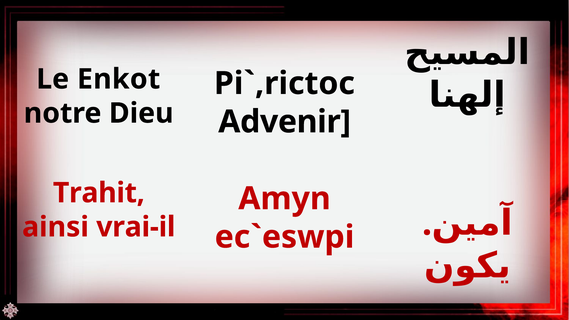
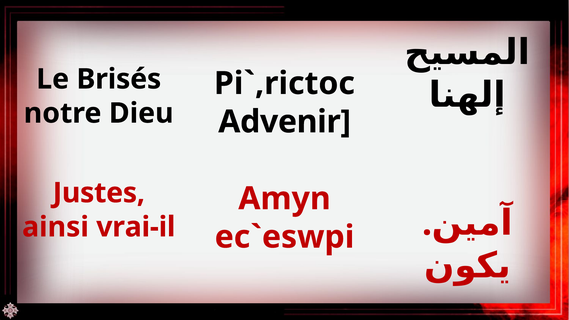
Enkot: Enkot -> Brisés (119, 79)
Trahit: Trahit -> Justes (99, 193)
